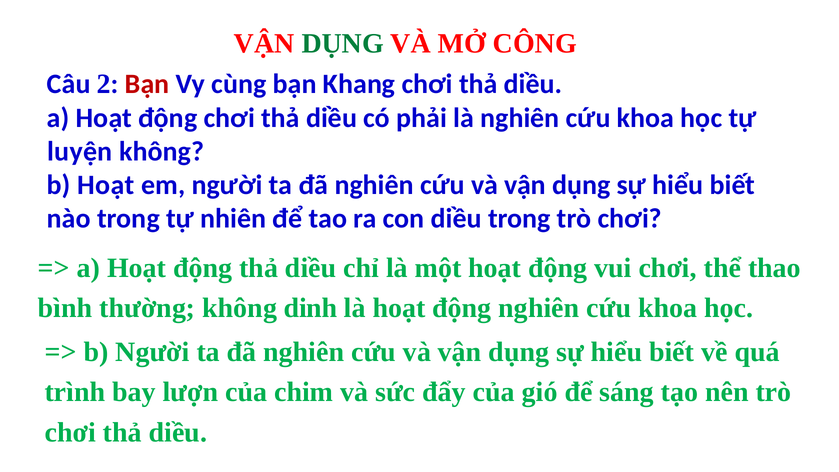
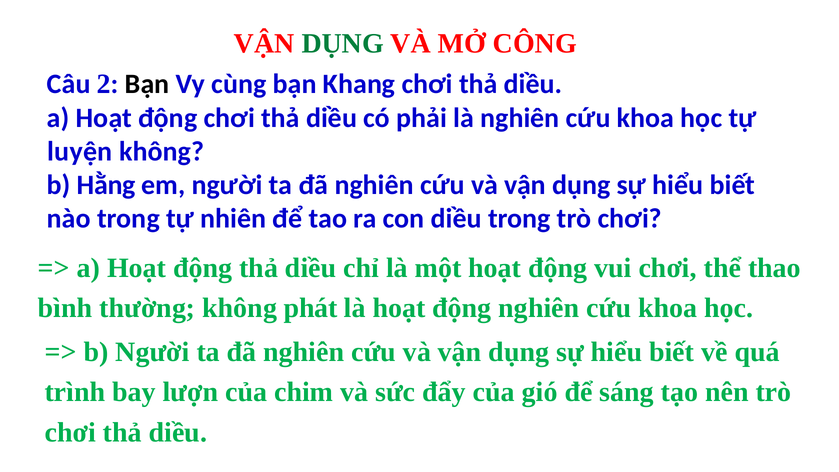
Bạn colour: red -> black (147, 84)
b Hoạt: Hoạt -> Hằng (106, 185)
dinh: dinh -> phát (311, 308)
